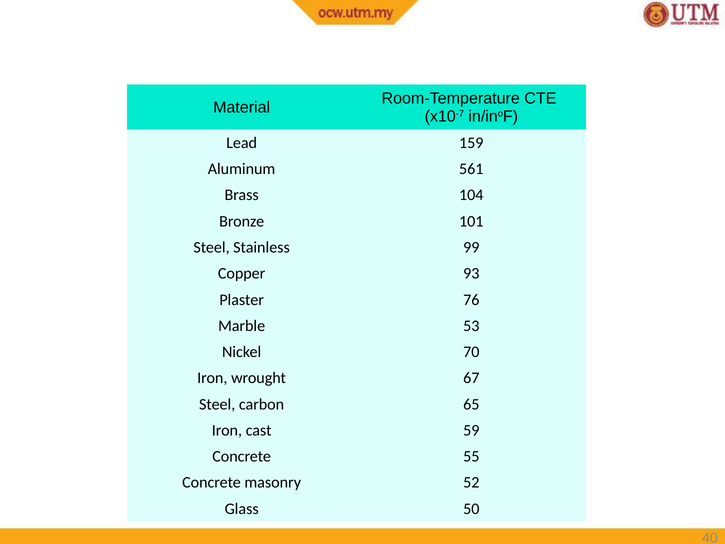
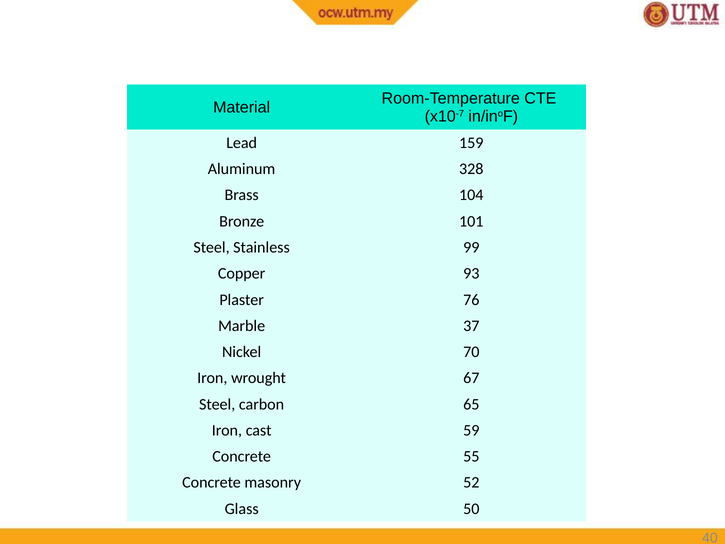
561: 561 -> 328 (471, 169)
53: 53 -> 37 (471, 326)
